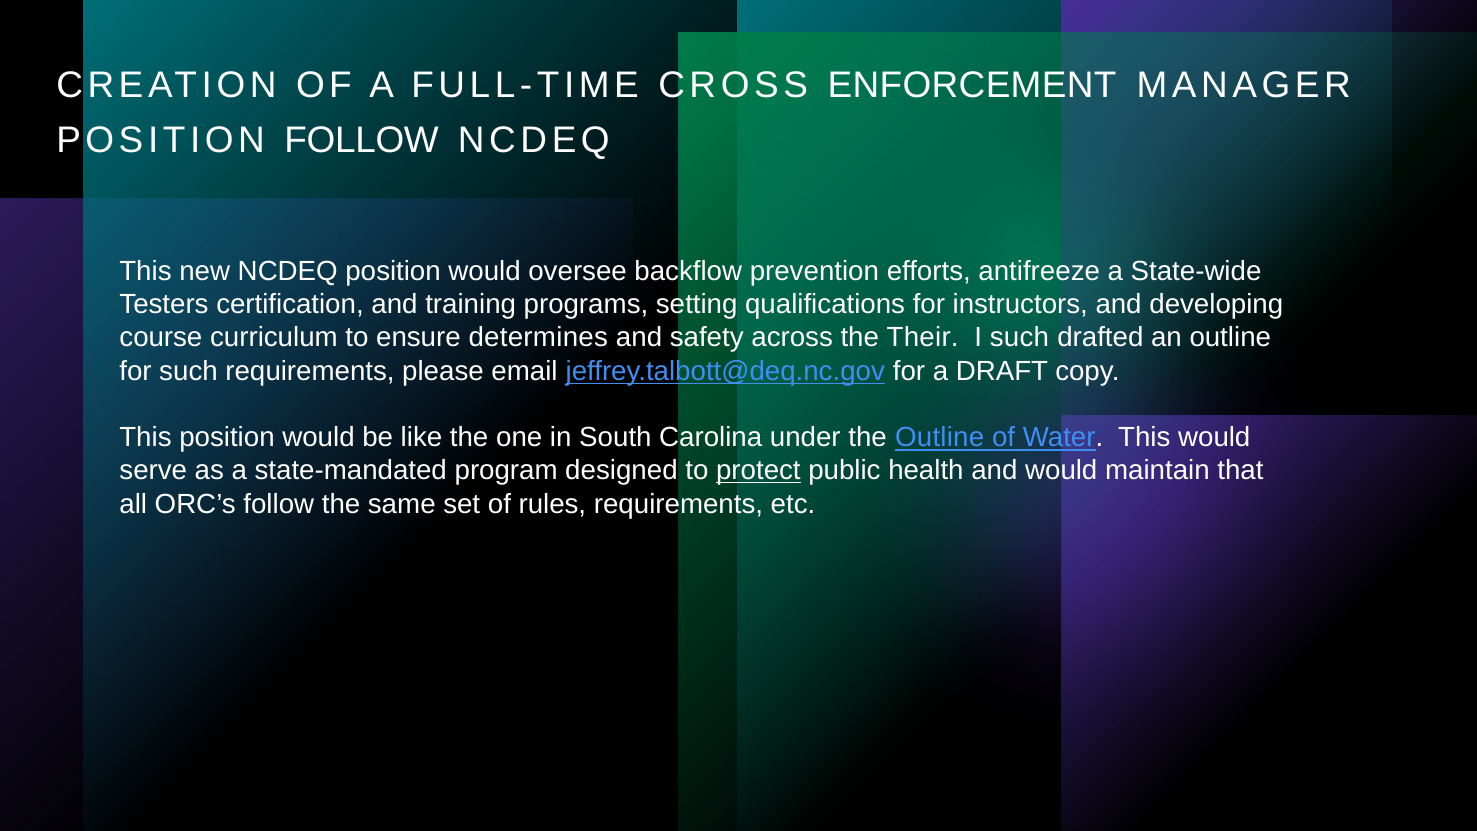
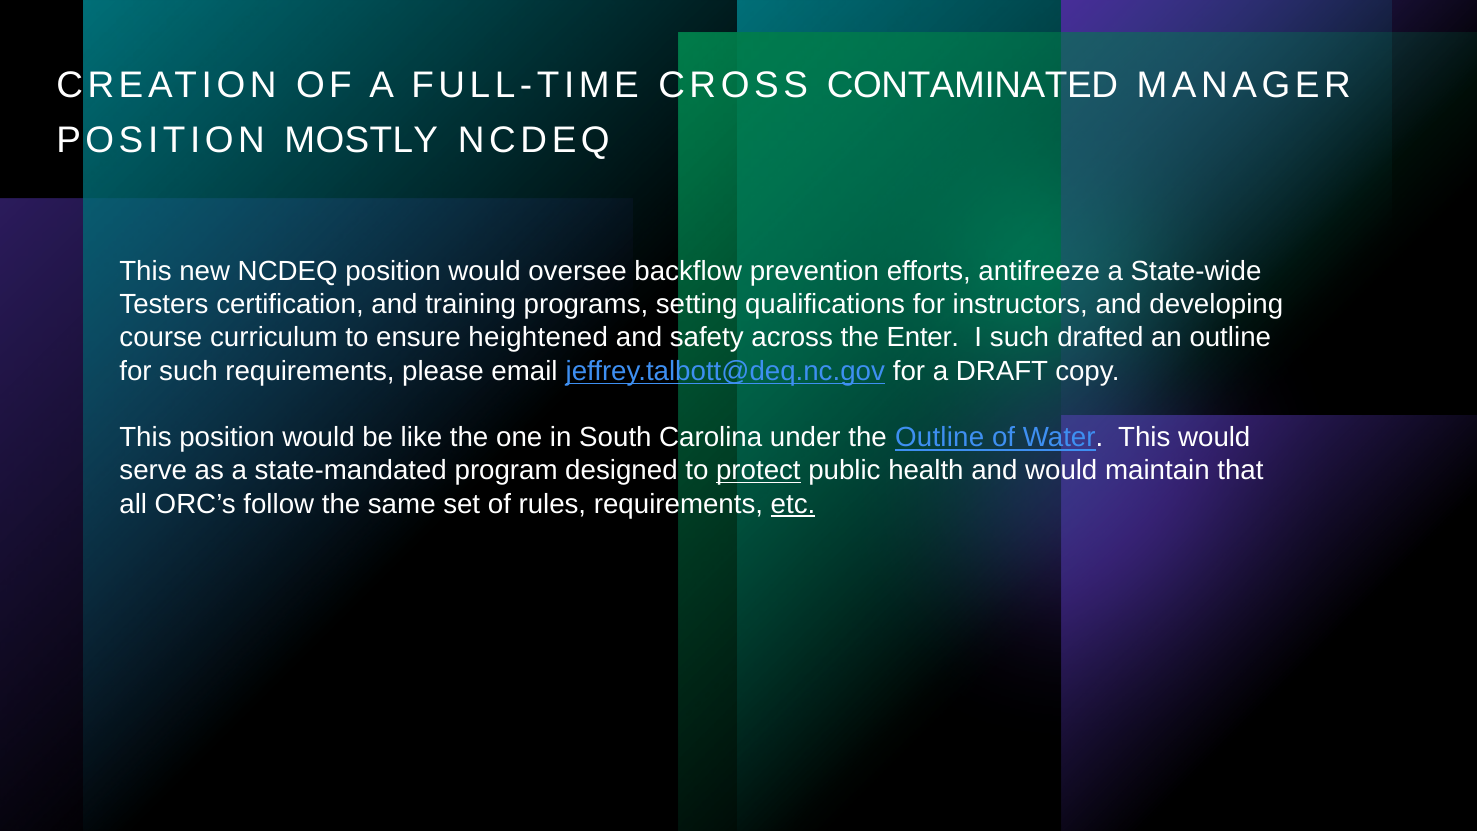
ENFORCEMENT: ENFORCEMENT -> CONTAMINATED (972, 85)
POSITION FOLLOW: FOLLOW -> MOSTLY (361, 141)
determines: determines -> heightened (538, 338)
Their: Their -> Enter (923, 338)
etc underline: none -> present (793, 504)
